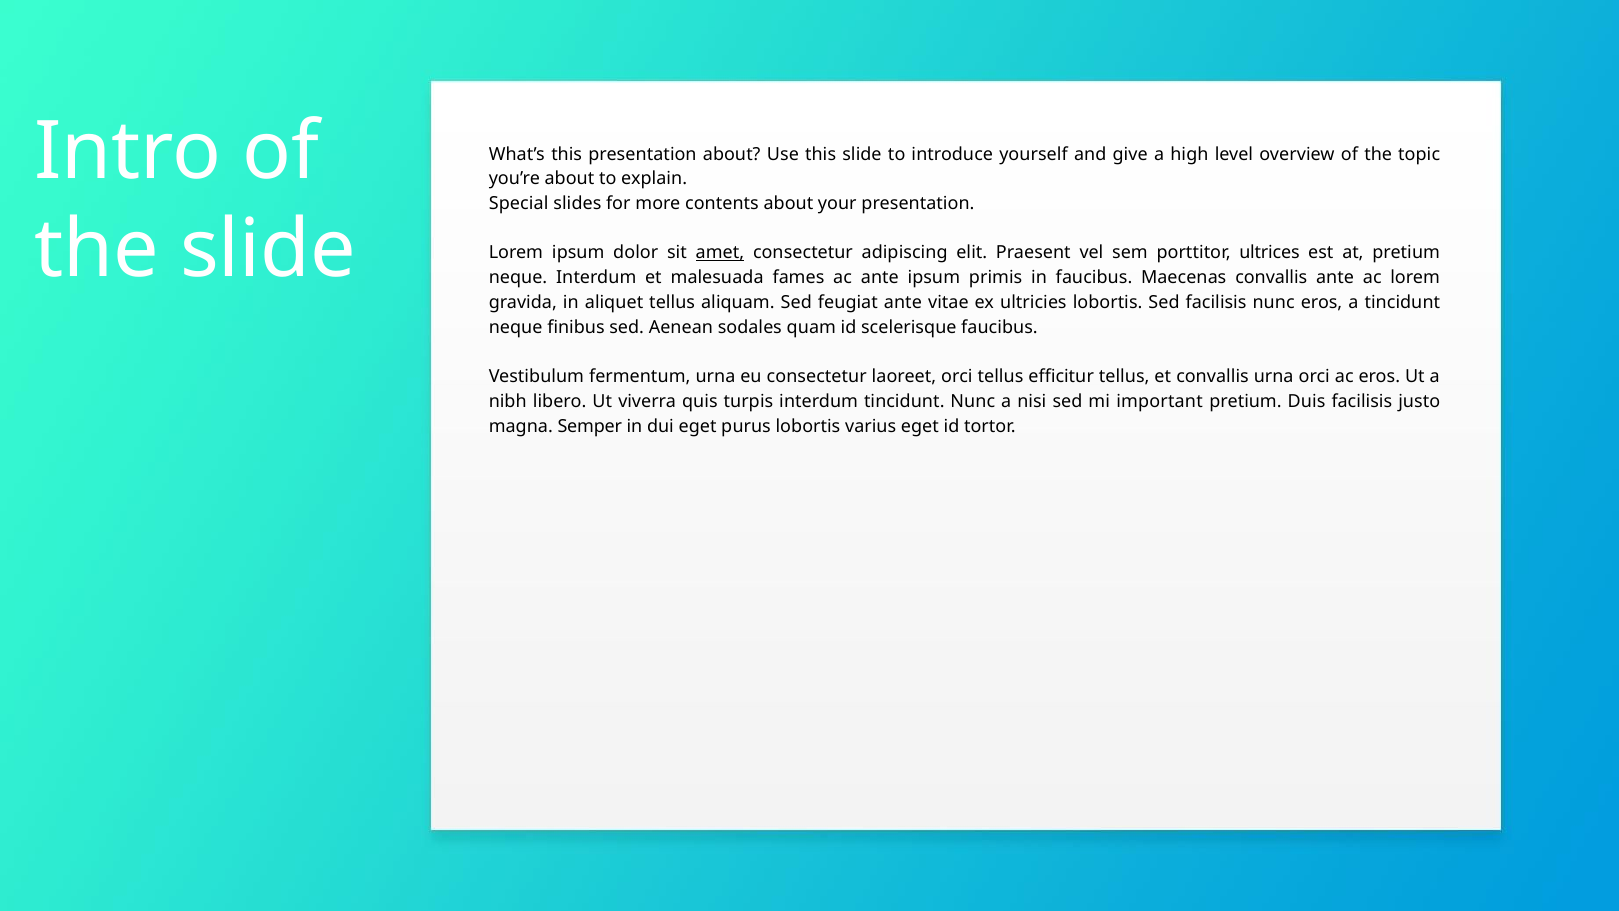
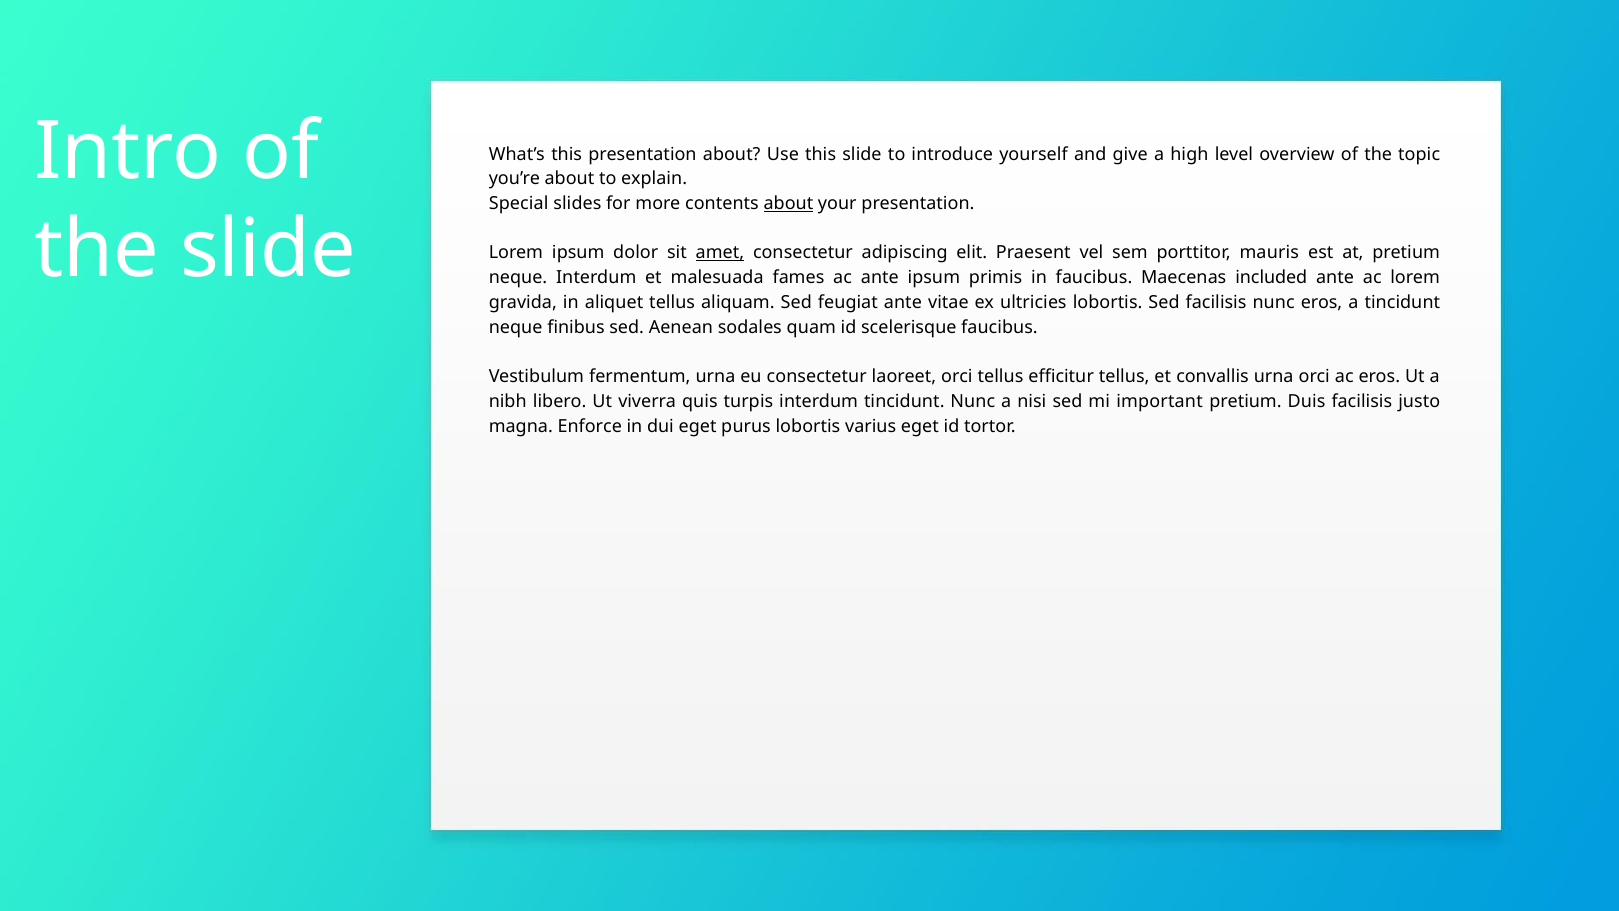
about underline: none -> present (788, 204)
ultrices: ultrices -> mauris (1269, 253)
Maecenas convallis: convallis -> included (1271, 278)
Semper: Semper -> Enforce (590, 426)
